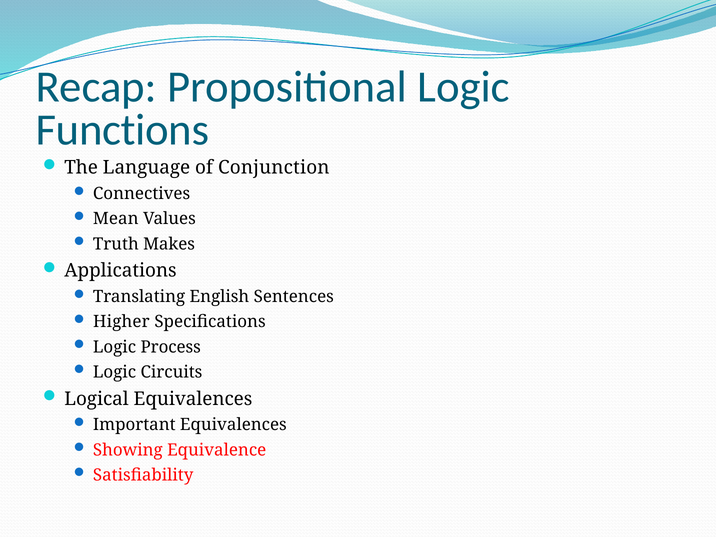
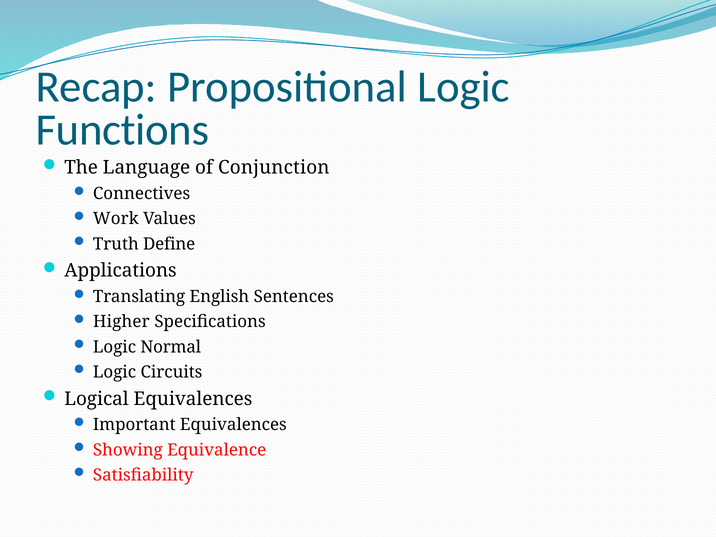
Mean: Mean -> Work (116, 219)
Makes: Makes -> Define (169, 244)
Process: Process -> Normal (171, 347)
